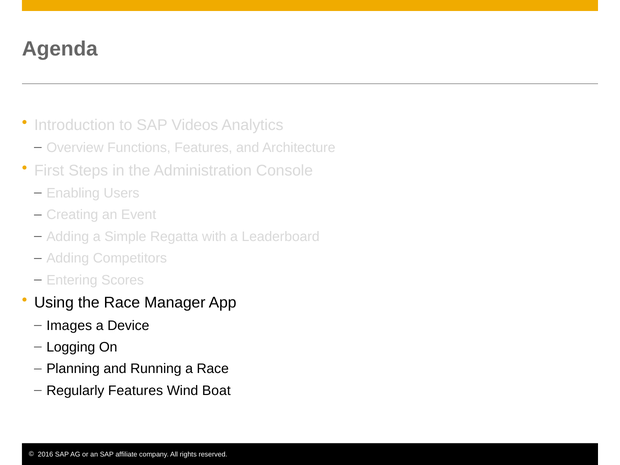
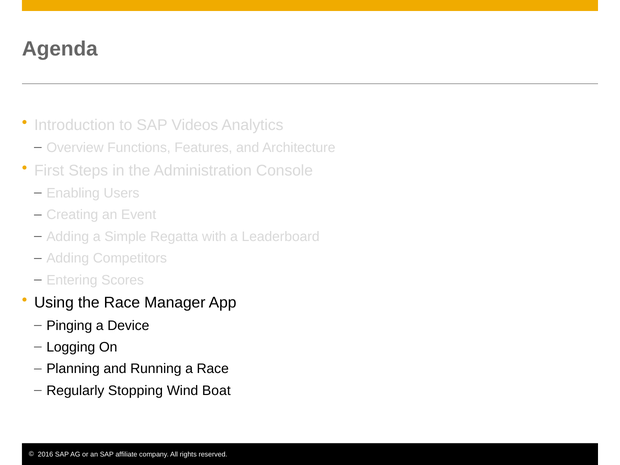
Images: Images -> Pinging (69, 325)
Regularly Features: Features -> Stopping (136, 391)
